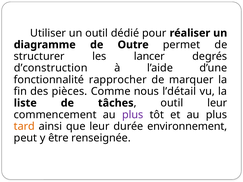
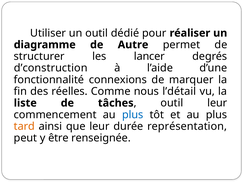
Outre: Outre -> Autre (133, 45)
rapprocher: rapprocher -> connexions (118, 80)
pièces: pièces -> réelles (70, 91)
plus colour: purple -> blue (133, 115)
environnement: environnement -> représentation (187, 126)
